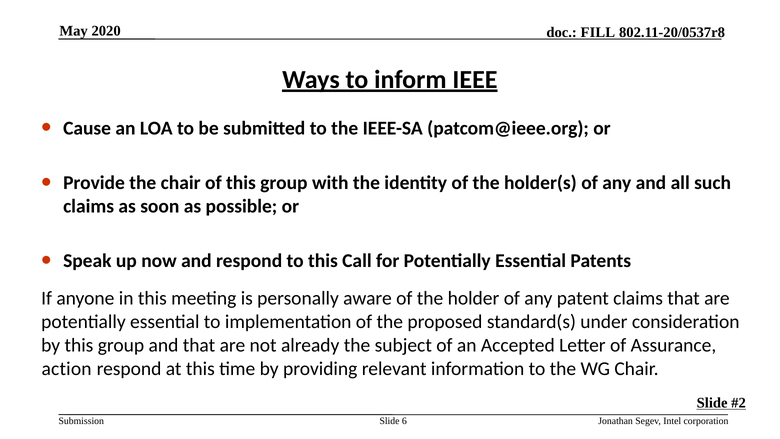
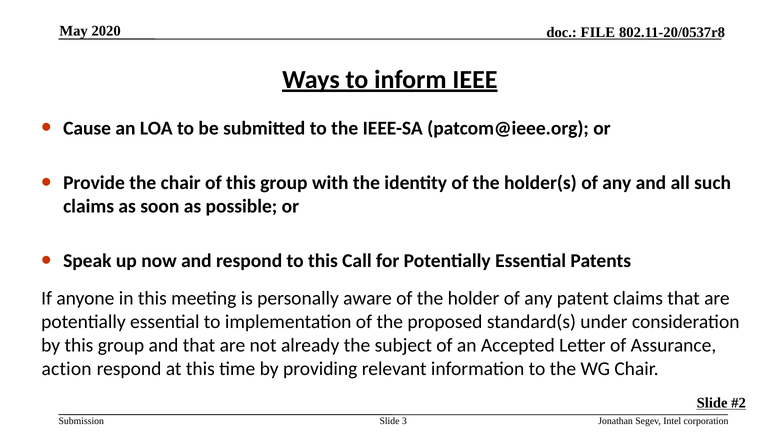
FILL: FILL -> FILE (598, 33)
6: 6 -> 3 (404, 421)
